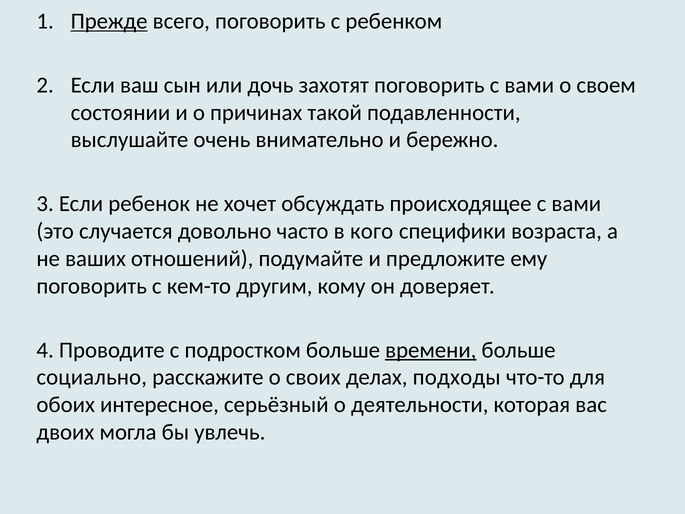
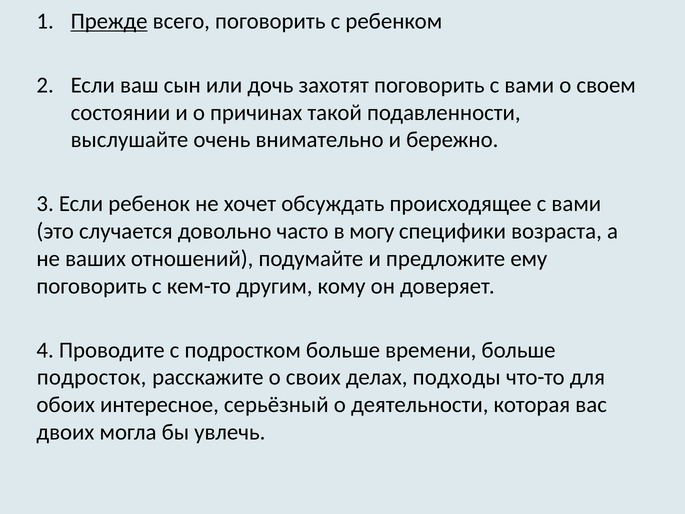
кого: кого -> могу (372, 231)
времени underline: present -> none (431, 350)
социально: социально -> подросток (92, 377)
